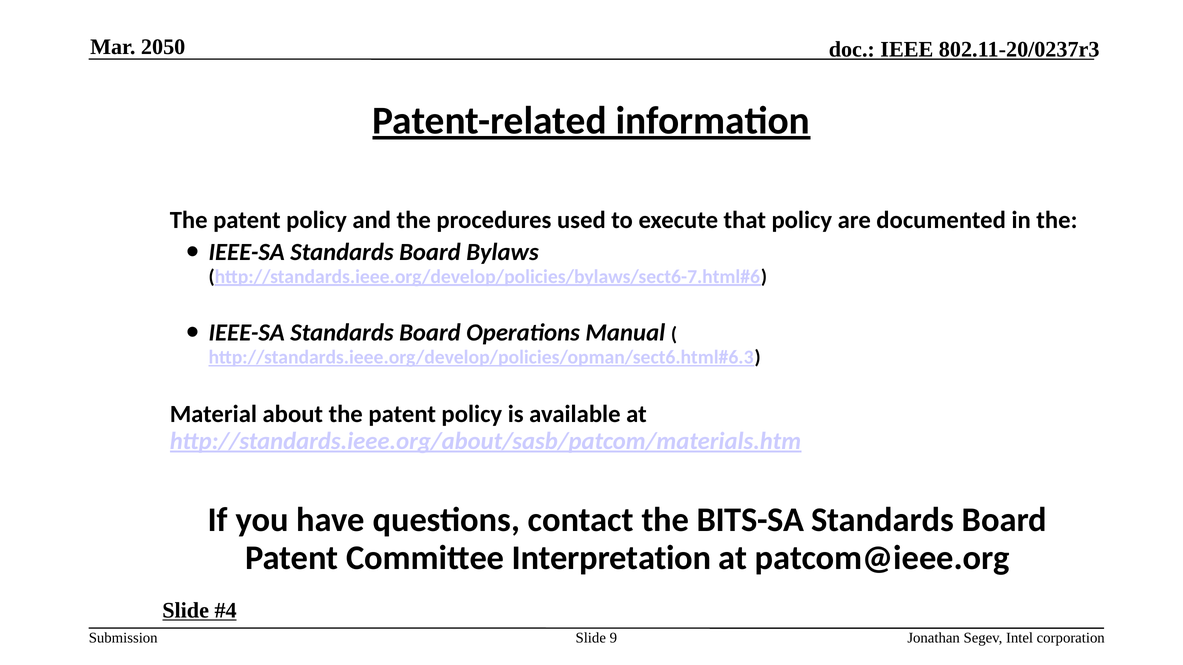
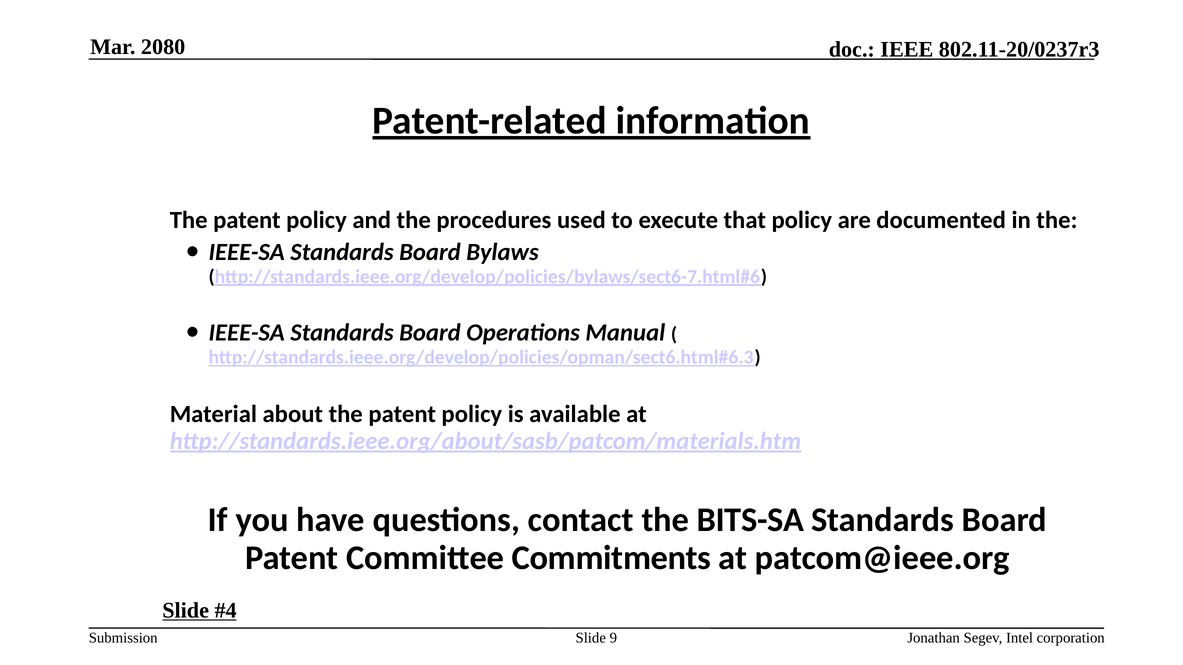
2050: 2050 -> 2080 (163, 47)
Interpretation: Interpretation -> Commitments (611, 558)
